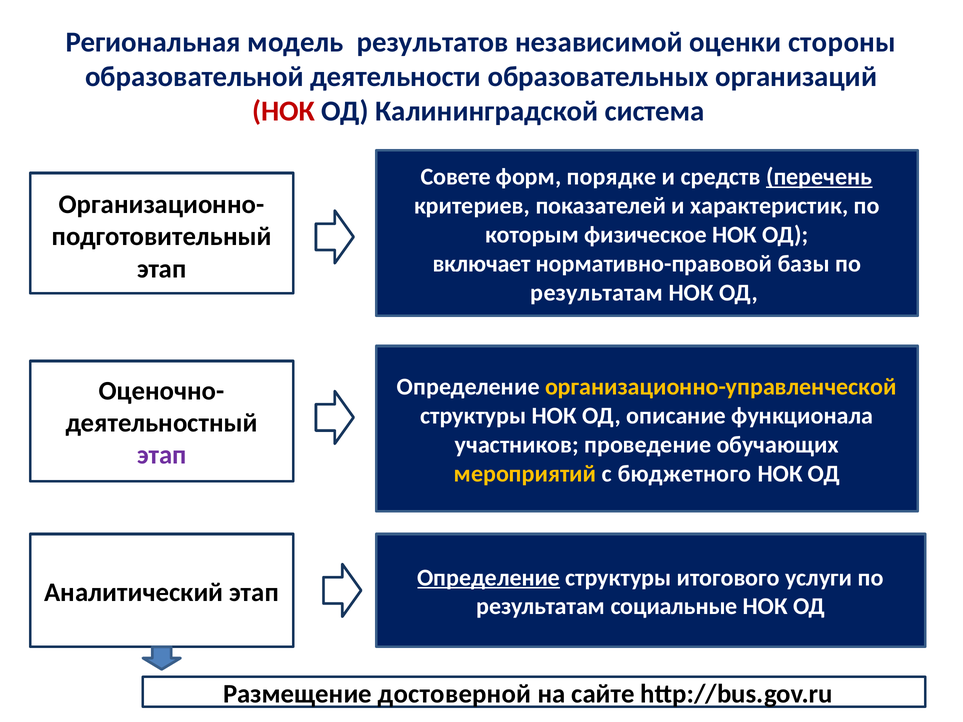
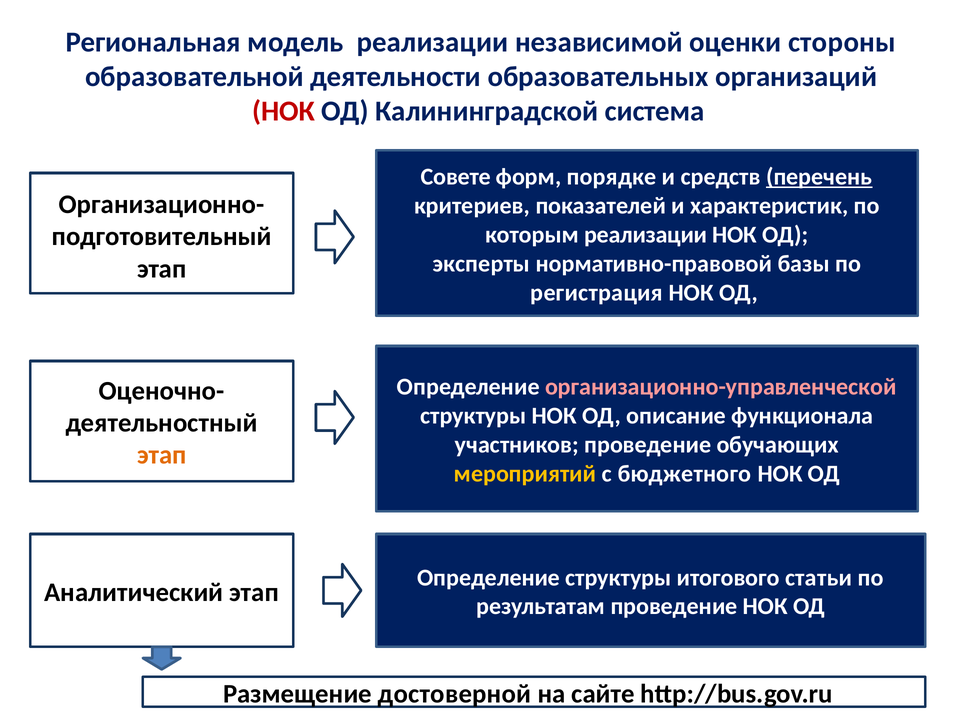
модель результатов: результатов -> реализации (433, 42)
которым физическое: физическое -> реализации (646, 235)
включает: включает -> эксперты (481, 264)
результатам: результатам -> регистрация (597, 293)
организационно-управленческой colour: yellow -> pink (721, 387)
этап colour: purple -> orange (162, 455)
Определение underline: present -> none (489, 578)
услуги: услуги -> статьи (819, 578)
результатам социальные: социальные -> проведение (674, 607)
